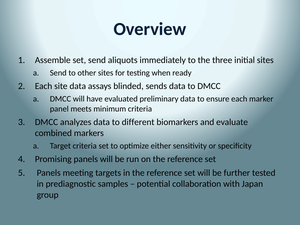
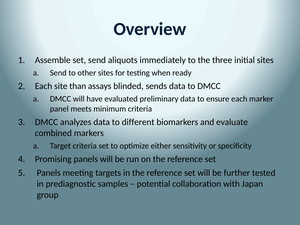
site data: data -> than (78, 86)
